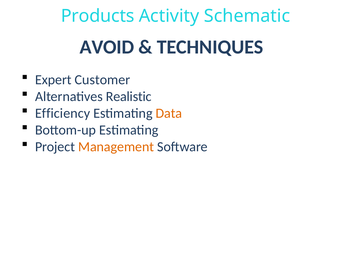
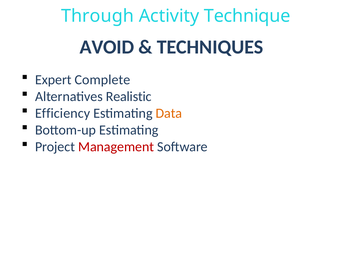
Products: Products -> Through (98, 16)
Schematic: Schematic -> Technique (247, 16)
Customer: Customer -> Complete (102, 80)
Management colour: orange -> red (116, 147)
